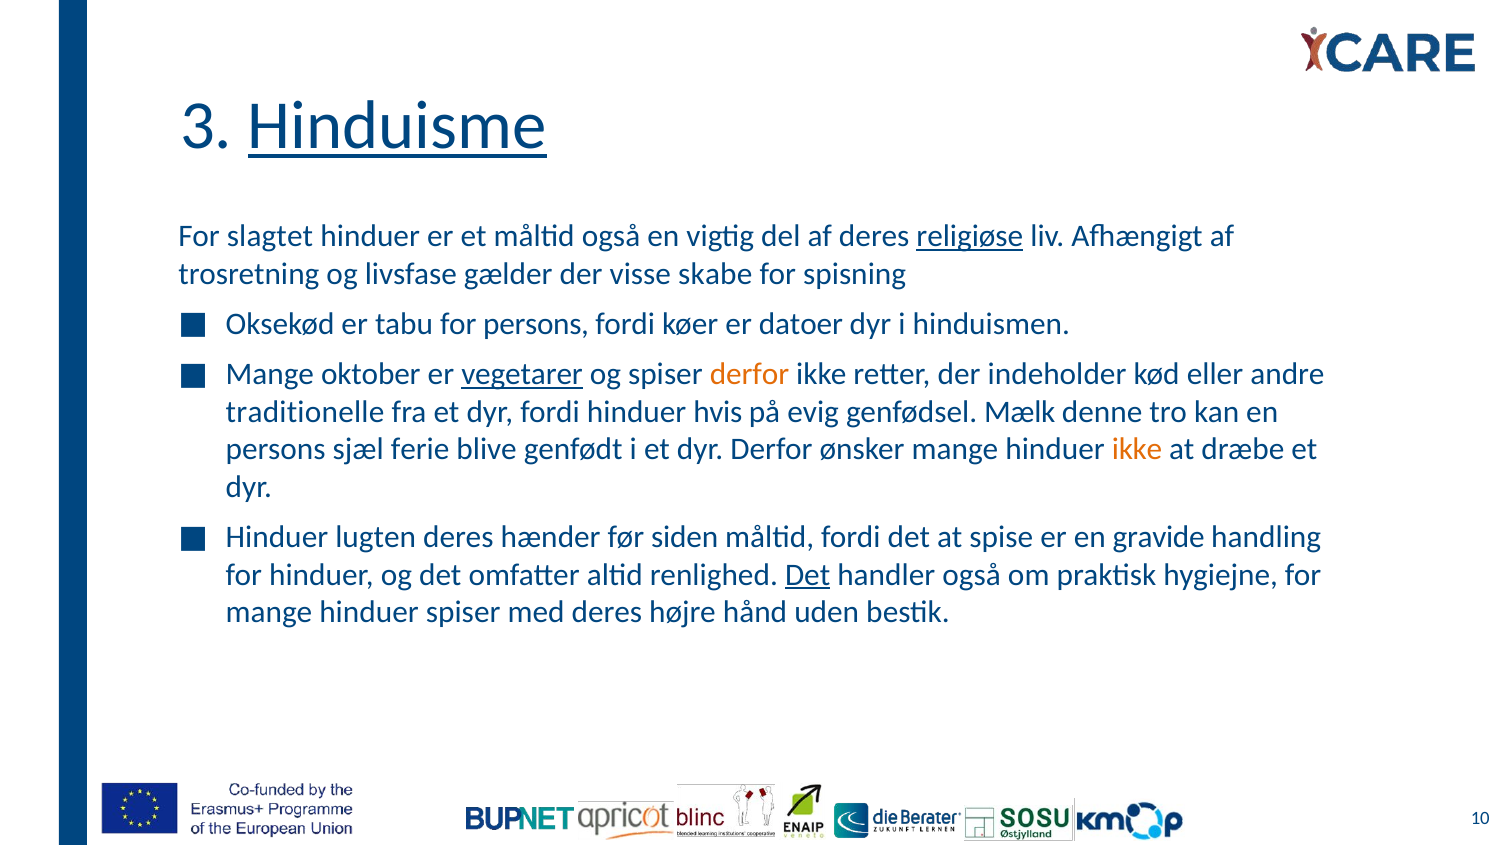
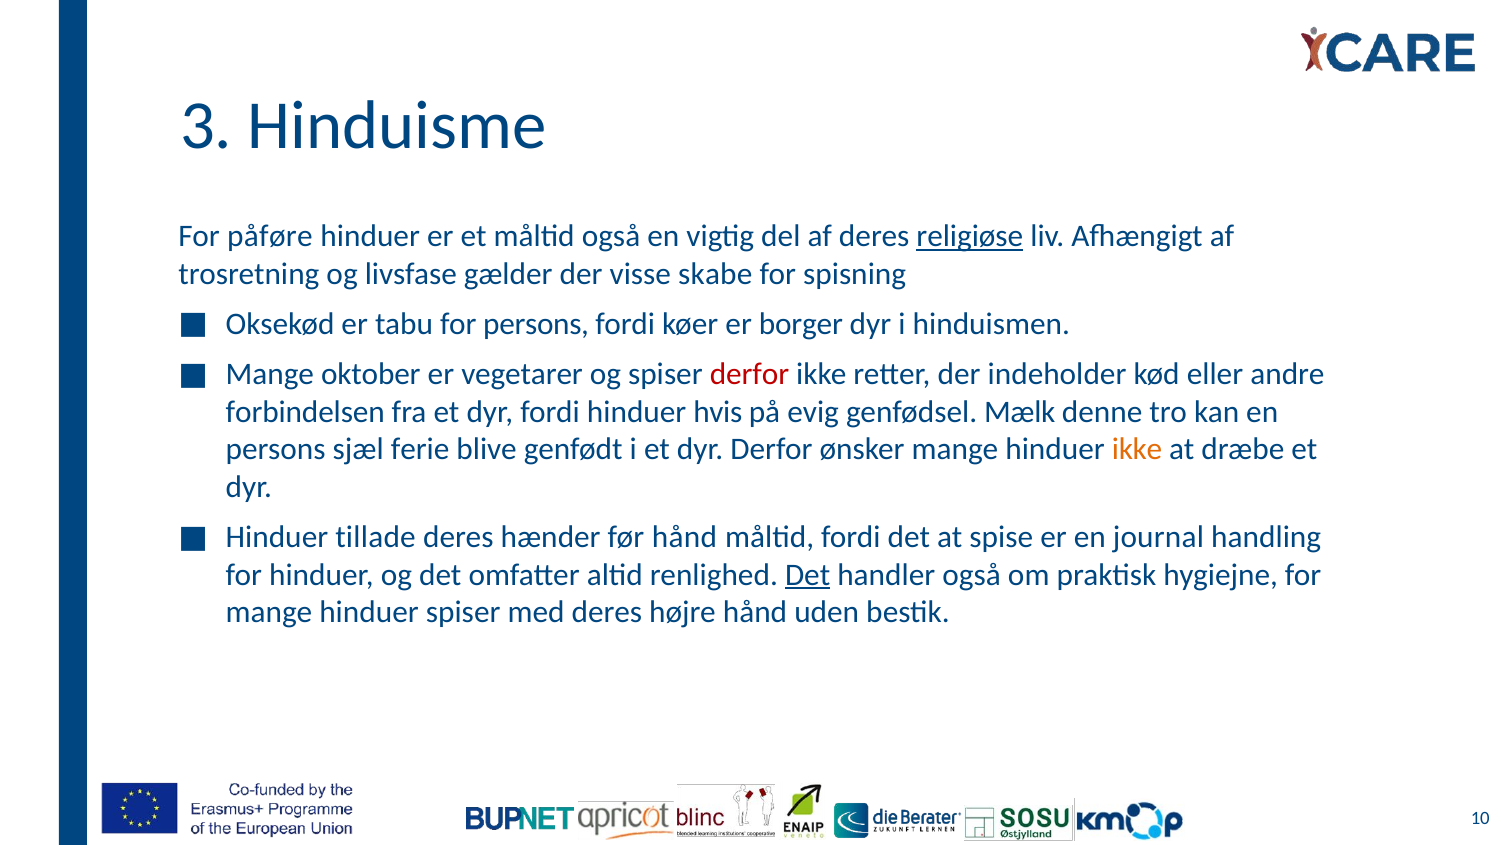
Hinduisme underline: present -> none (397, 126)
slagtet: slagtet -> påføre (270, 236)
datoer: datoer -> borger (801, 324)
vegetarer underline: present -> none (522, 374)
derfor colour: orange -> red (749, 374)
traditionelle: traditionelle -> forbindelsen (305, 412)
lugten: lugten -> tillade (376, 537)
før siden: siden -> hånd (684, 537)
gravide: gravide -> journal (1158, 537)
